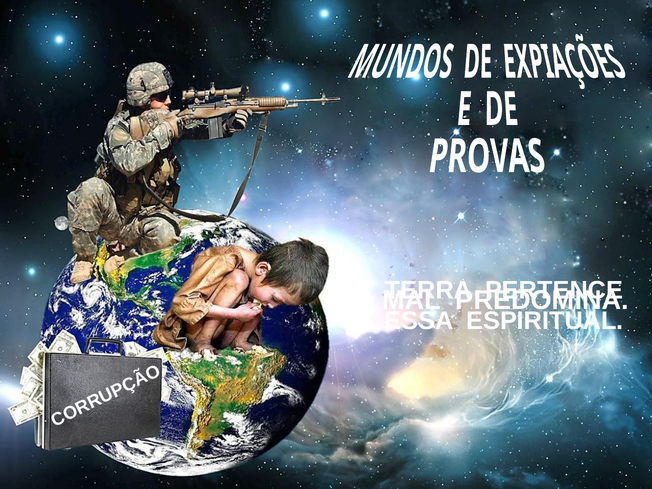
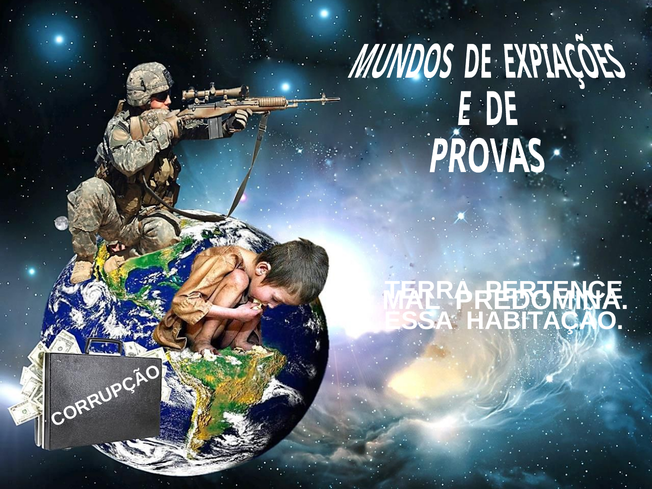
ESPIRITUAL: ESPIRITUAL -> HABITAÇÃO (545, 321)
